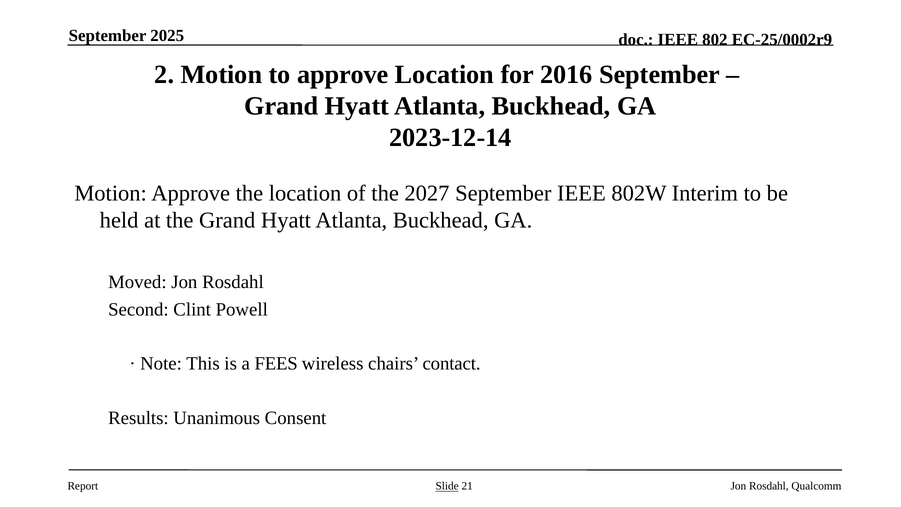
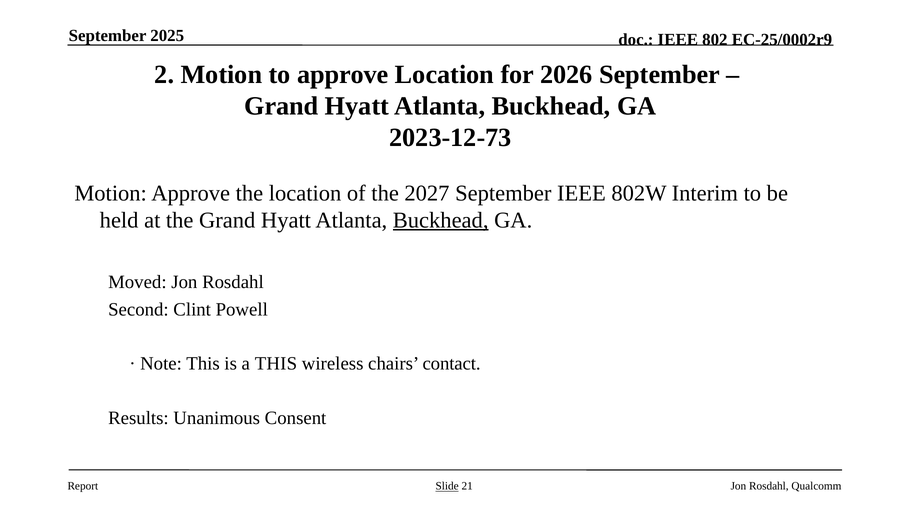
2016: 2016 -> 2026 (566, 74)
2023-12-14: 2023-12-14 -> 2023-12-73 (450, 138)
Buckhead underline: none -> present (441, 220)
a FEES: FEES -> THIS (276, 364)
